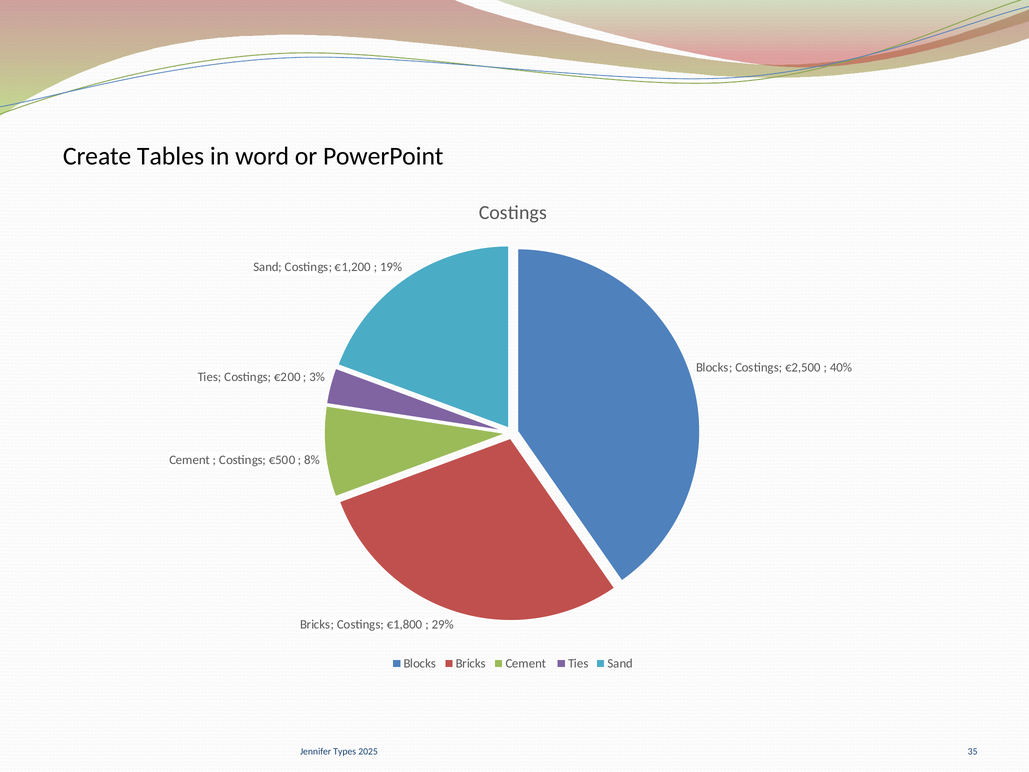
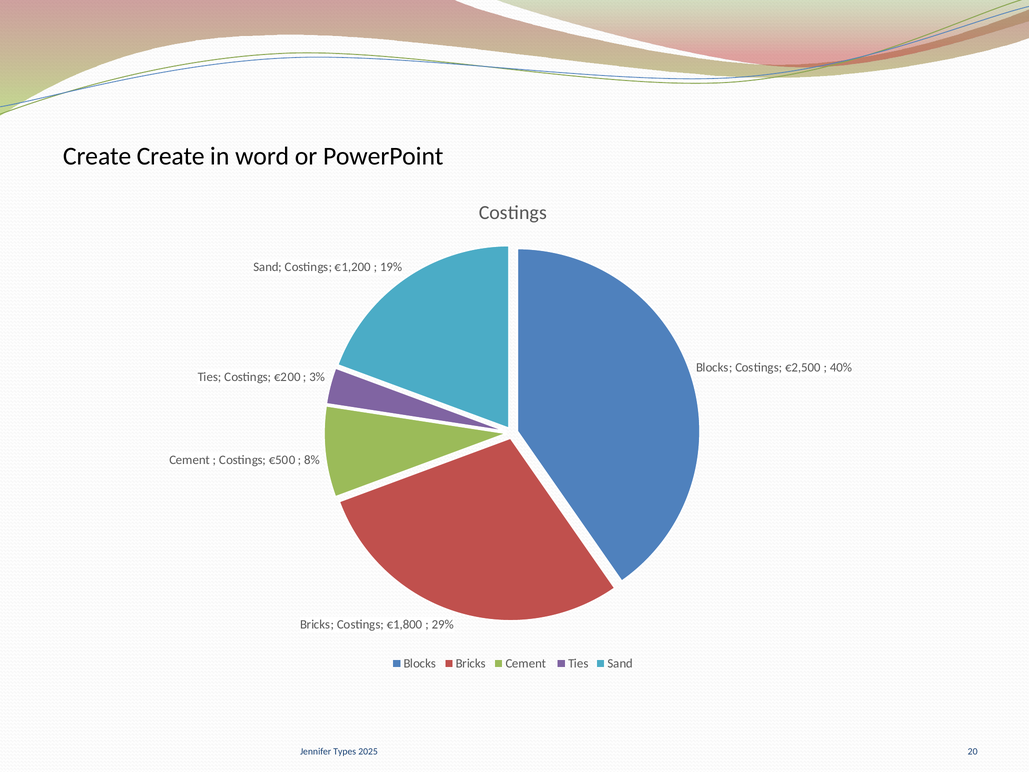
Create Tables: Tables -> Create (171, 156)
35: 35 -> 20 (973, 751)
